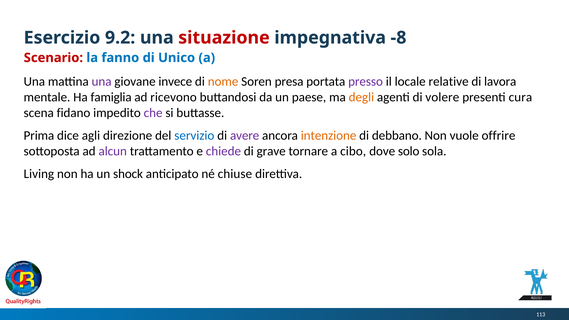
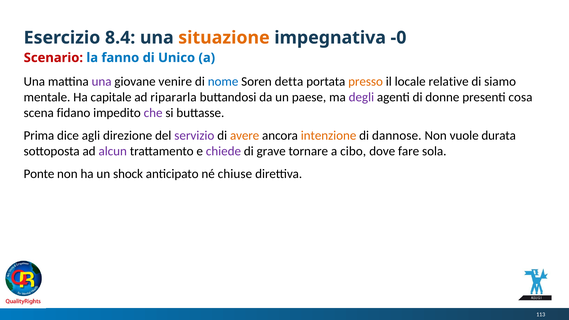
9.2: 9.2 -> 8.4 (120, 38)
situazione colour: red -> orange (224, 38)
-8: -8 -> -0 (398, 38)
invece: invece -> venire (175, 81)
nome colour: orange -> blue (223, 81)
presa: presa -> detta (289, 81)
presso colour: purple -> orange (366, 81)
lavora: lavora -> siamo (500, 81)
famiglia: famiglia -> capitale (111, 97)
ricevono: ricevono -> ripararla (174, 97)
degli colour: orange -> purple (361, 97)
volere: volere -> donne (442, 97)
cura: cura -> cosa (520, 97)
servizio colour: blue -> purple (194, 135)
avere colour: purple -> orange (245, 135)
debbano: debbano -> dannose (397, 135)
offrire: offrire -> durata (499, 135)
solo: solo -> fare (409, 151)
Living: Living -> Ponte (39, 174)
